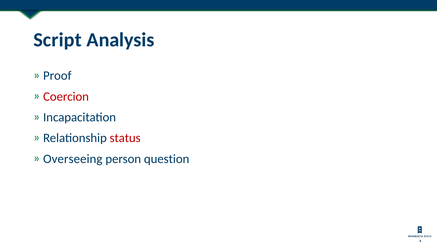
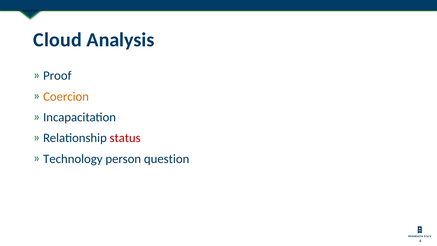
Script: Script -> Cloud (58, 40)
Coercion colour: red -> orange (66, 96)
Overseeing: Overseeing -> Technology (73, 159)
